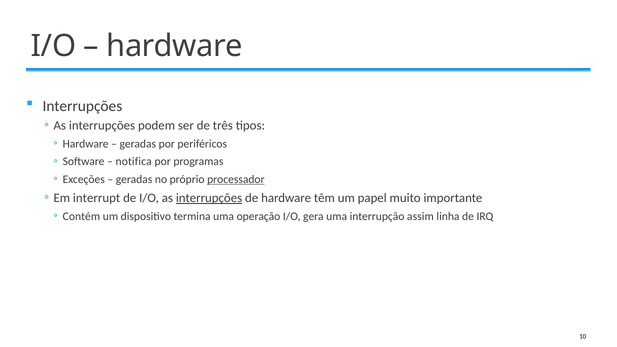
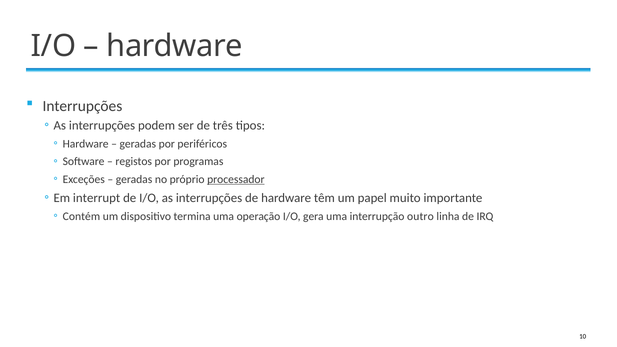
notifica: notifica -> registos (134, 162)
interrupções underline: present -> none (209, 198)
assim: assim -> outro (420, 216)
